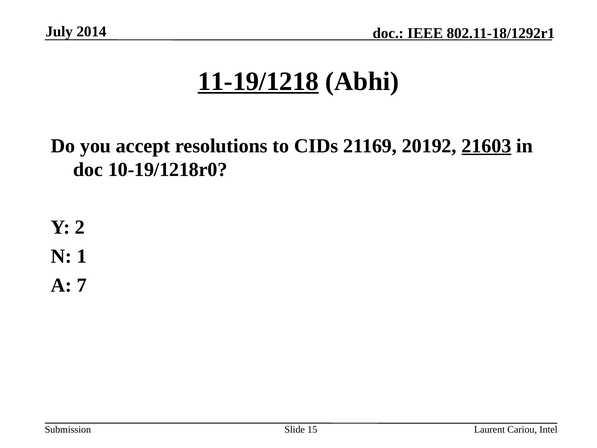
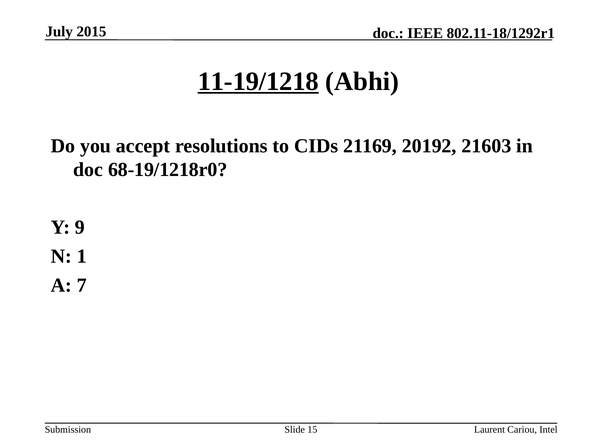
2014: 2014 -> 2015 (91, 32)
21603 underline: present -> none (486, 146)
10-19/1218r0: 10-19/1218r0 -> 68-19/1218r0 (168, 170)
2: 2 -> 9 (80, 227)
